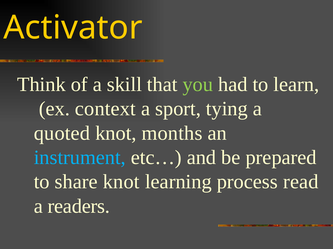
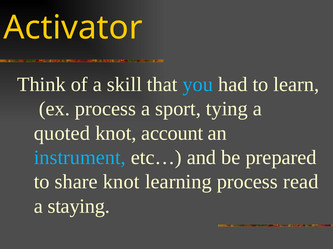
you colour: light green -> light blue (198, 85)
ex context: context -> process (105, 109)
months: months -> account (172, 133)
readers: readers -> staying (79, 207)
